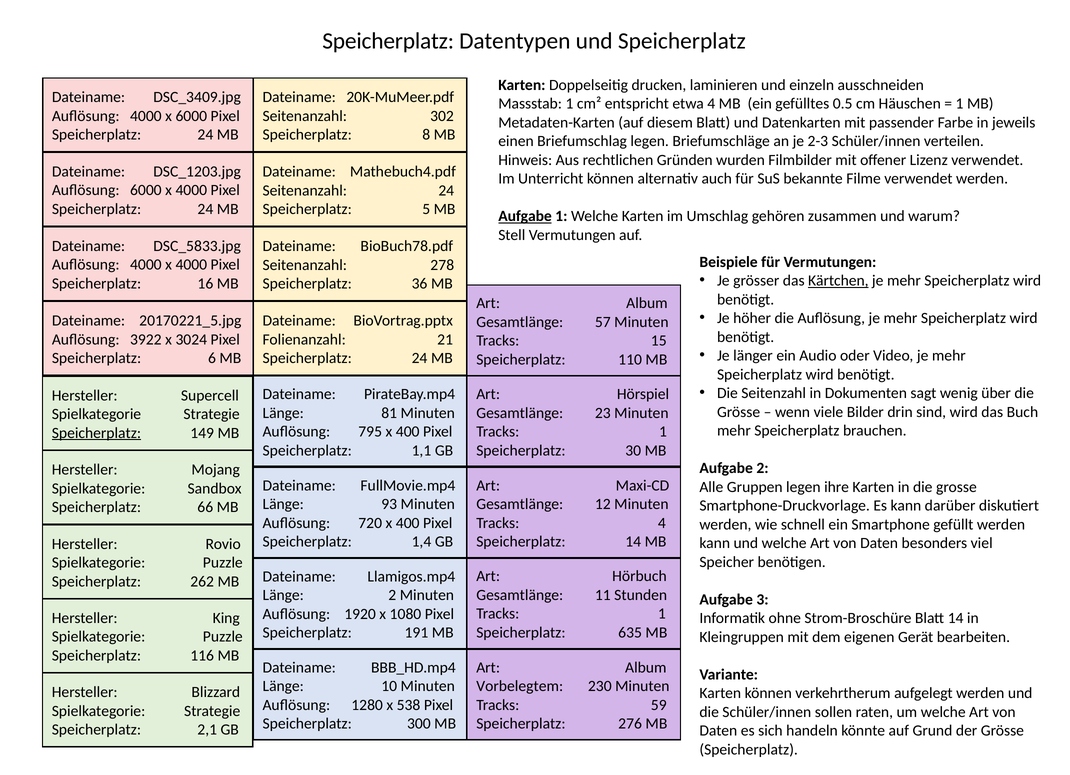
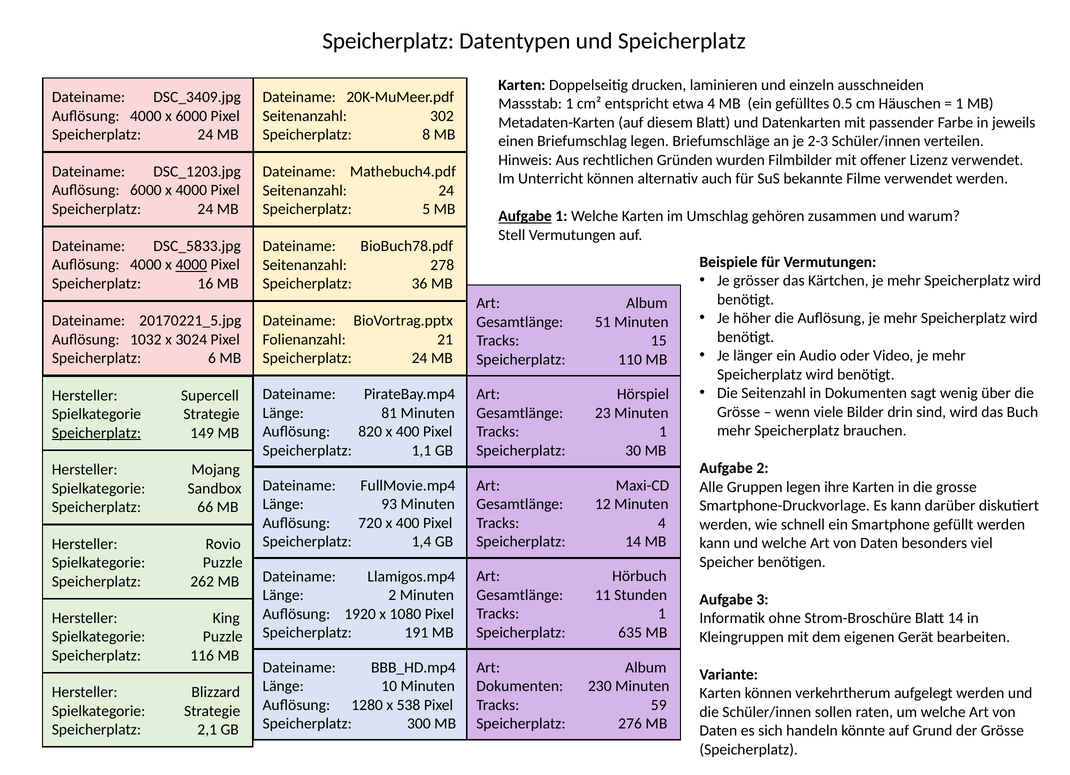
4000 underline: none -> present (191, 265)
Kärtchen underline: present -> none (838, 281)
57: 57 -> 51 (603, 322)
3922: 3922 -> 1032 (146, 339)
795: 795 -> 820 (370, 432)
Vorbelegtem: Vorbelegtem -> Dokumenten (520, 686)
